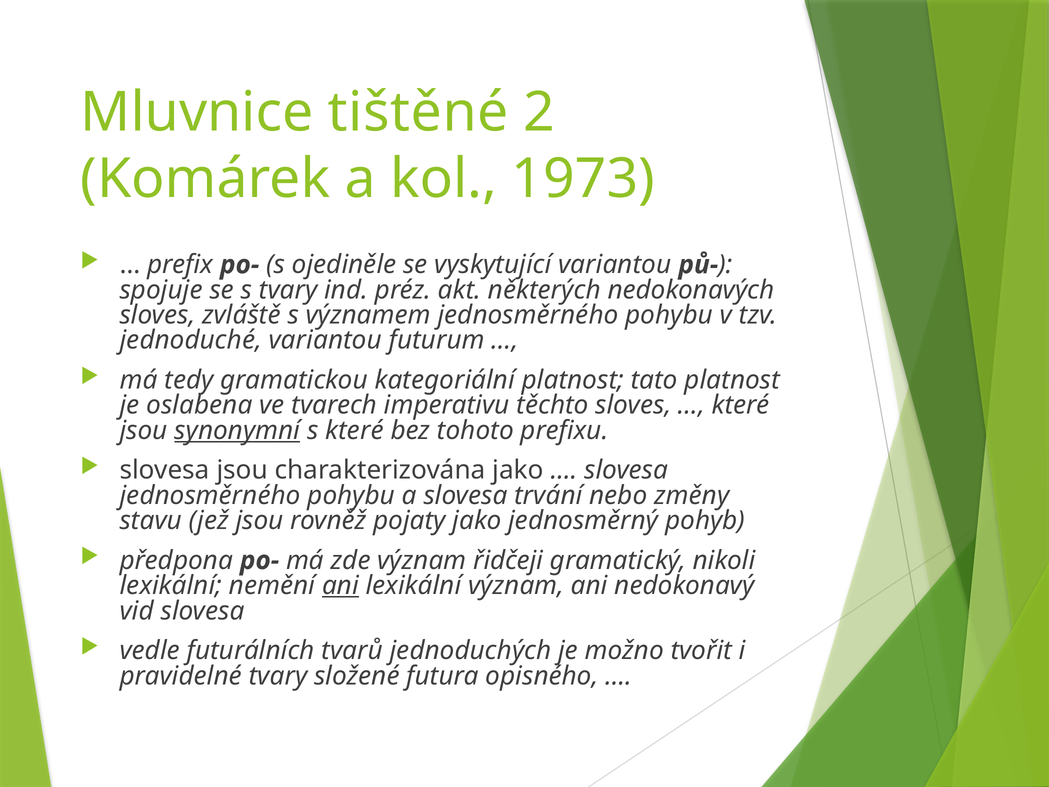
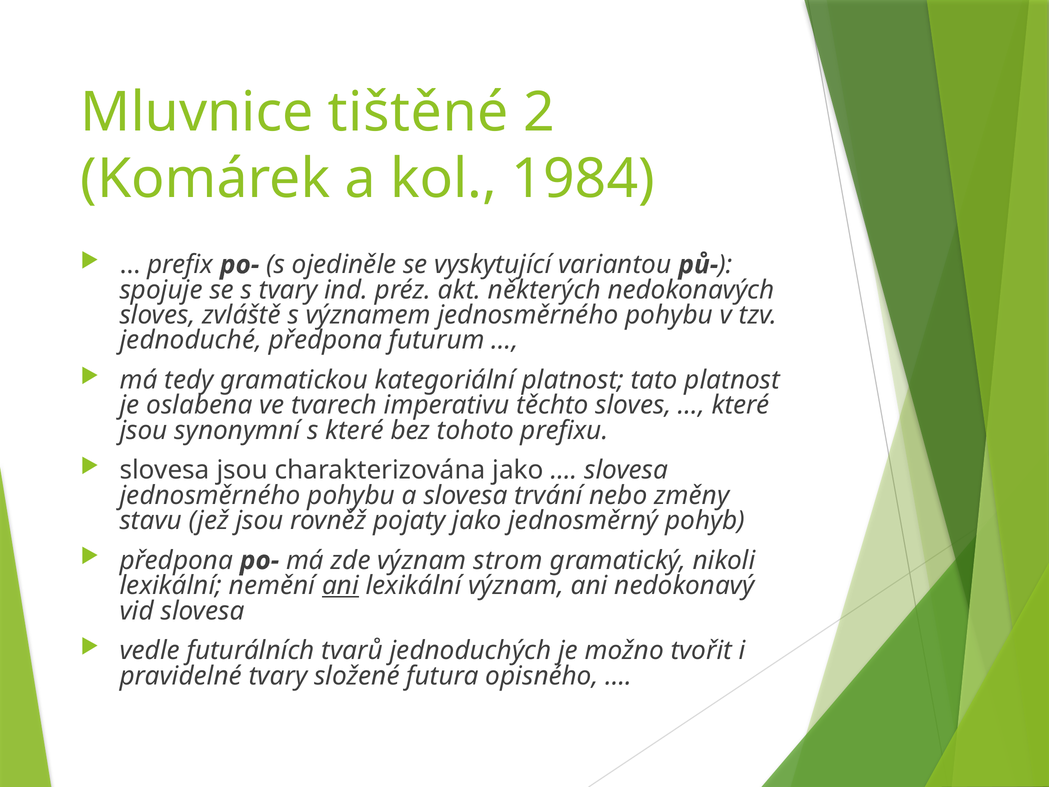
1973: 1973 -> 1984 (583, 179)
jednoduché variantou: variantou -> předpona (325, 340)
synonymní underline: present -> none (237, 430)
řidčeji: řidčeji -> strom (508, 560)
